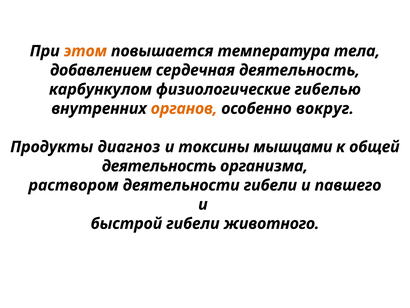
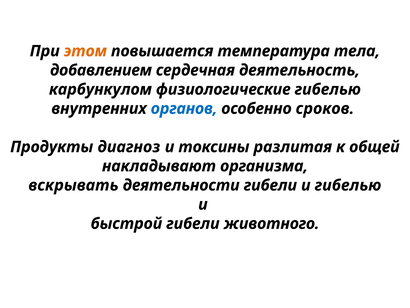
органов colour: orange -> blue (184, 108)
вокруг: вокруг -> сроков (325, 108)
мышцами: мышцами -> разлитая (293, 147)
деятельность: деятельность -> накладывают (159, 166)
раствором: раствором -> вскрывать (73, 185)
и павшего: павшего -> гибелью (348, 185)
